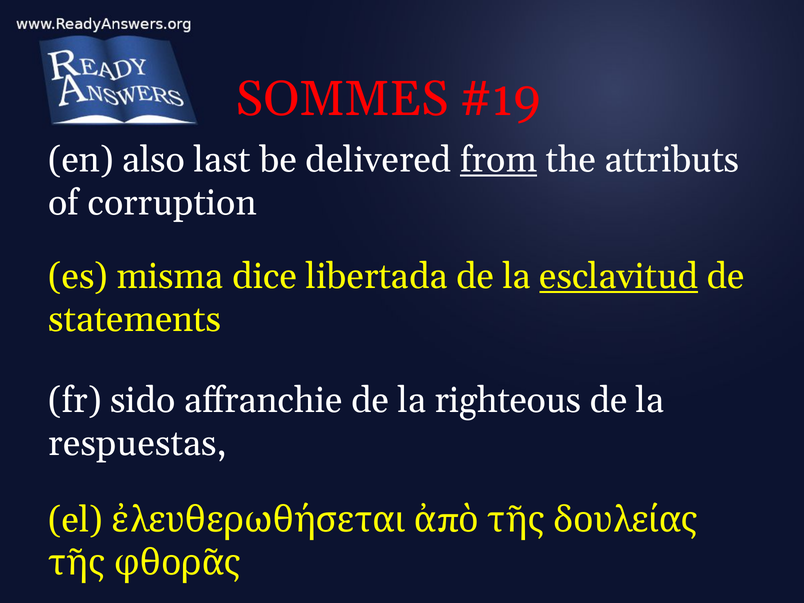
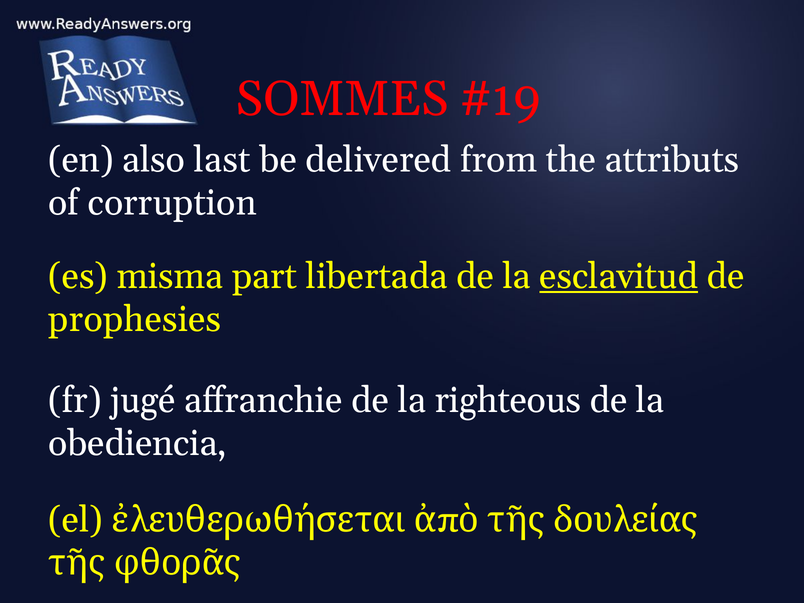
from underline: present -> none (499, 160)
dice: dice -> part (265, 277)
statements: statements -> prophesies (135, 320)
sido: sido -> jugé (143, 401)
respuestas: respuestas -> obediencia (138, 444)
